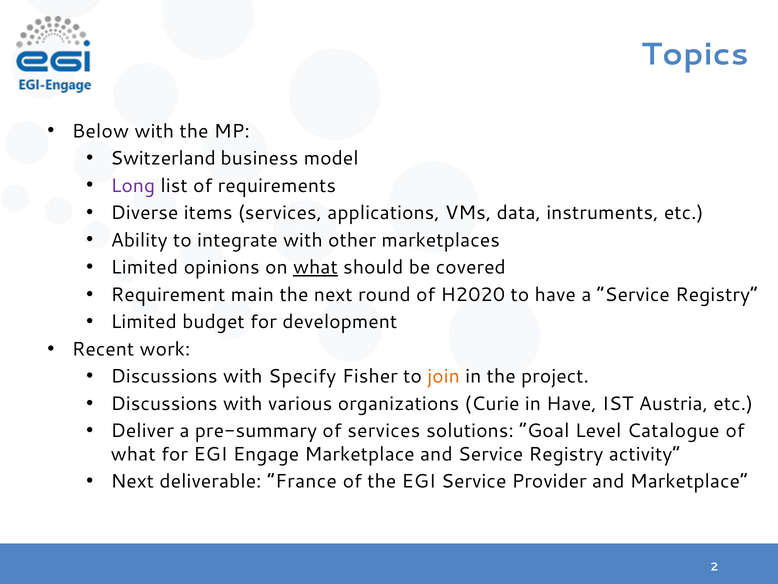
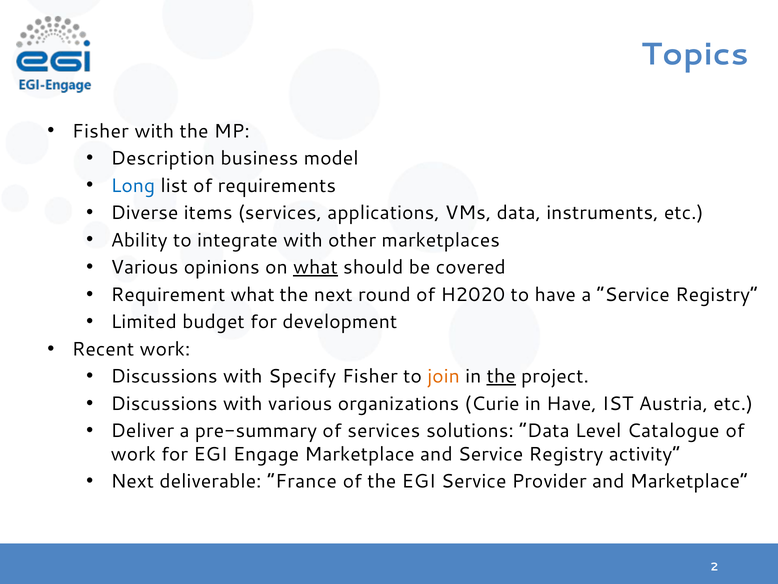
Below: Below -> Fisher (100, 131)
Switzerland: Switzerland -> Description (163, 158)
Long colour: purple -> blue (133, 185)
Limited: Limited -> Various (145, 267)
Requirement main: main -> what (253, 294)
the underline: none -> present (501, 376)
solutions Goal: Goal -> Data (544, 431)
what: what -> work (133, 454)
